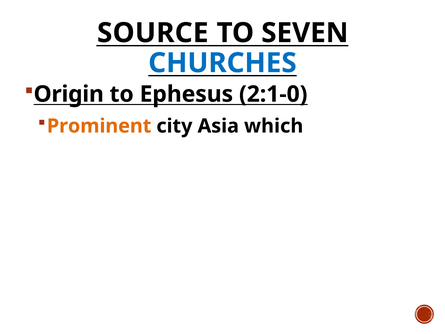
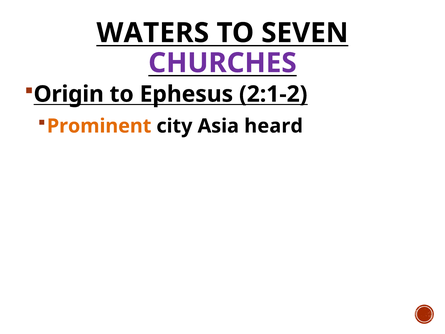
SOURCE: SOURCE -> WATERS (153, 33)
CHURCHES colour: blue -> purple (222, 63)
2:1-0: 2:1-0 -> 2:1-2 (273, 94)
which: which -> heard (274, 126)
